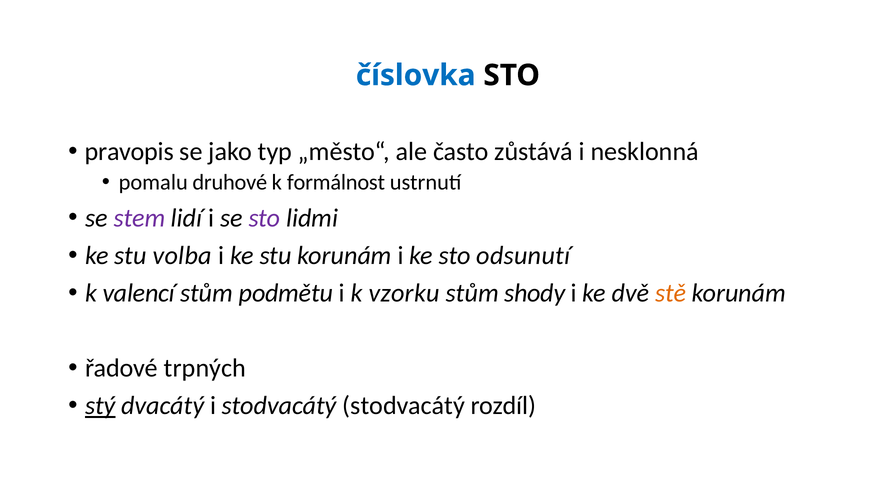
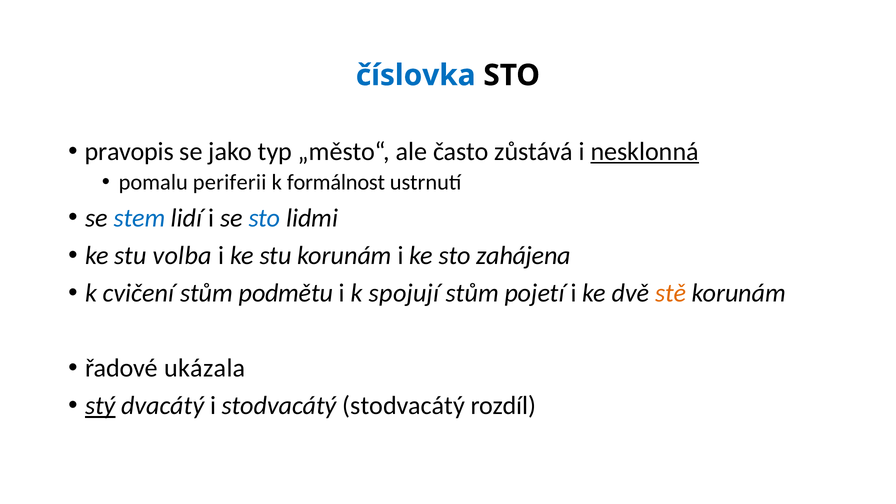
nesklonná underline: none -> present (645, 151)
druhové: druhové -> periferii (230, 182)
stem colour: purple -> blue (139, 218)
sto colour: purple -> blue (264, 218)
odsunutí: odsunutí -> zahájena (524, 255)
valencí: valencí -> cvičení (139, 293)
vzorku: vzorku -> spojují (404, 293)
shody: shody -> pojetí (535, 293)
trpných: trpných -> ukázala (205, 368)
